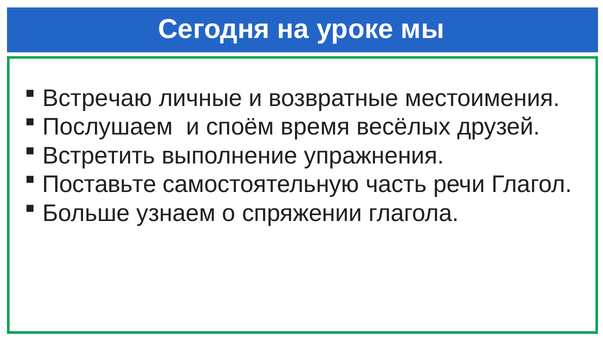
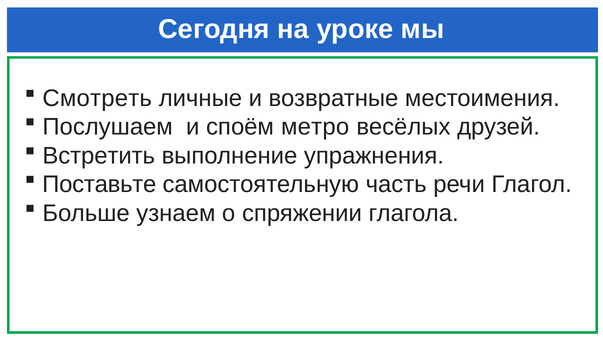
Встречаю: Встречаю -> Смотреть (97, 98)
время: время -> метро (315, 127)
